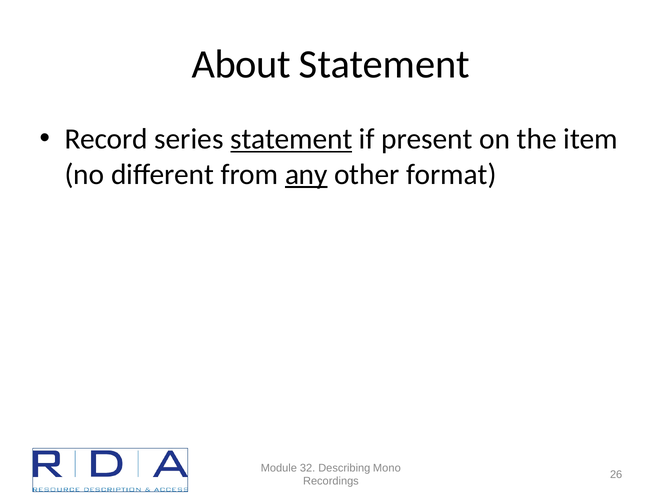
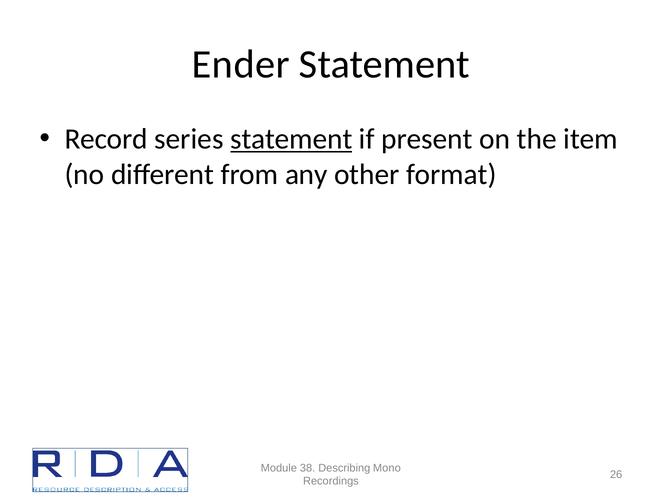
About: About -> Ender (241, 64)
any underline: present -> none (306, 174)
32: 32 -> 38 (308, 468)
